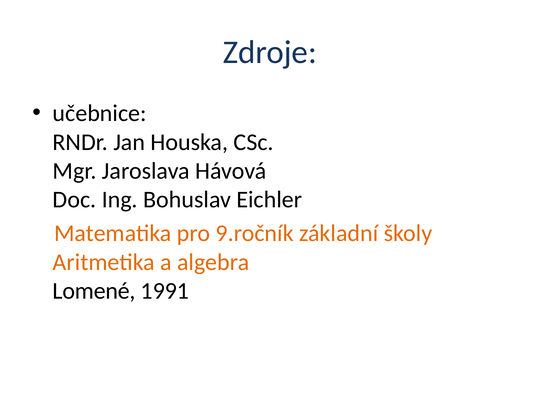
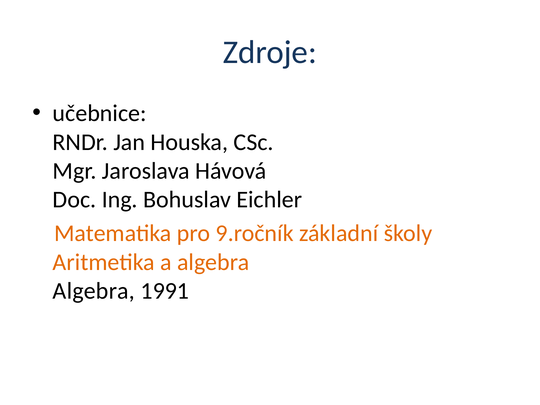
Lomené: Lomené -> Algebra (94, 291)
